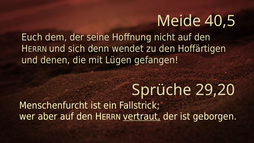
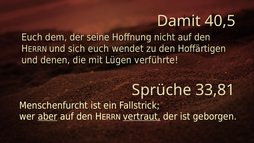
Meide: Meide -> Damit (179, 21)
sich denn: denn -> euch (98, 49)
gefangen: gefangen -> verführte (156, 60)
29,20: 29,20 -> 33,81 (215, 90)
aber underline: none -> present (48, 116)
